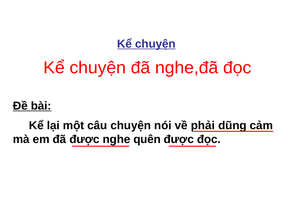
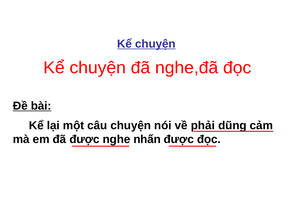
quên: quên -> nhấn (147, 140)
